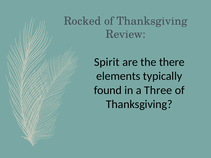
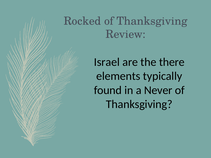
Spirit: Spirit -> Israel (107, 62)
Three: Three -> Never (158, 90)
